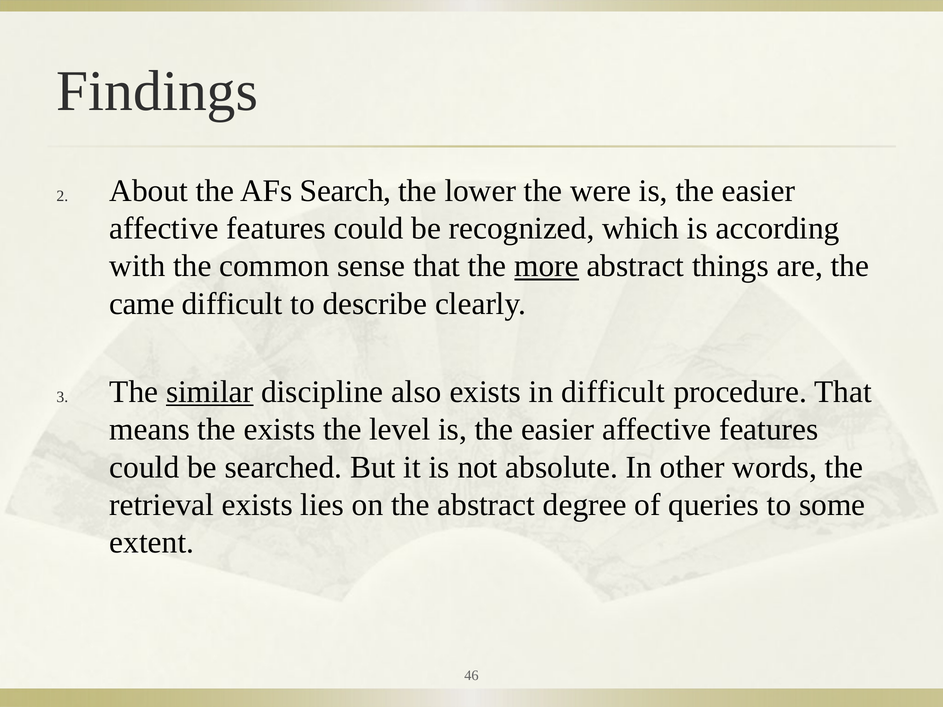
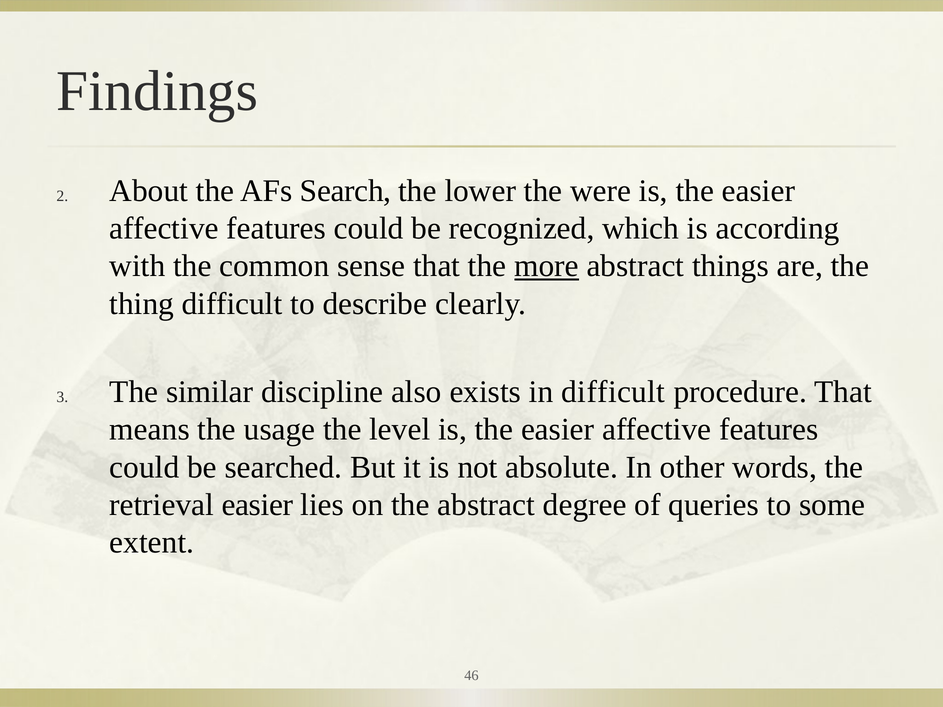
came: came -> thing (142, 304)
similar underline: present -> none (210, 392)
the exists: exists -> usage (280, 430)
retrieval exists: exists -> easier (257, 505)
